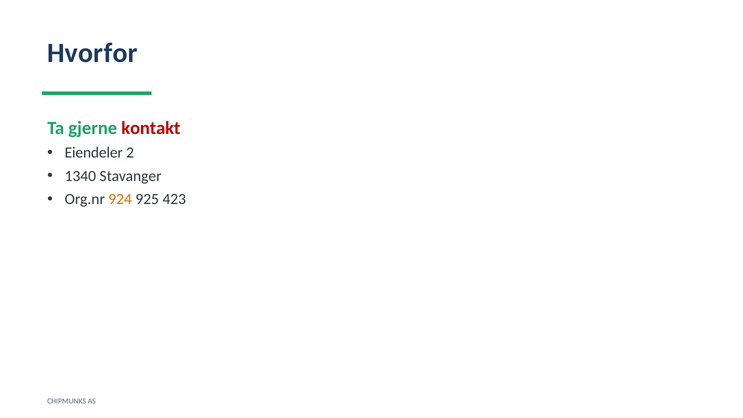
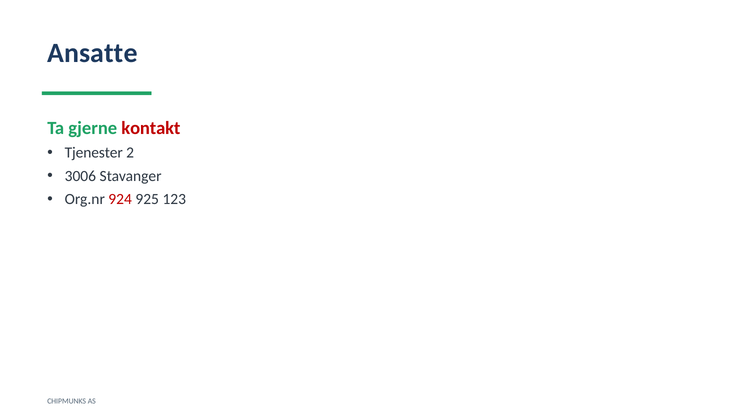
Hvorfor: Hvorfor -> Ansatte (92, 53)
Eiendeler: Eiendeler -> Tjenester (94, 153)
1340: 1340 -> 3006 (80, 176)
924 colour: orange -> red (120, 199)
423: 423 -> 123 (174, 199)
